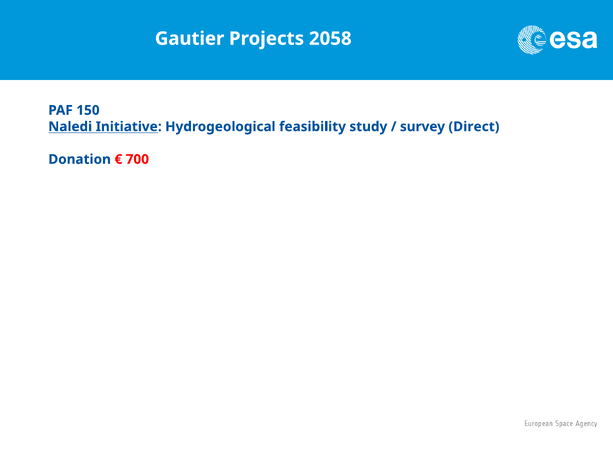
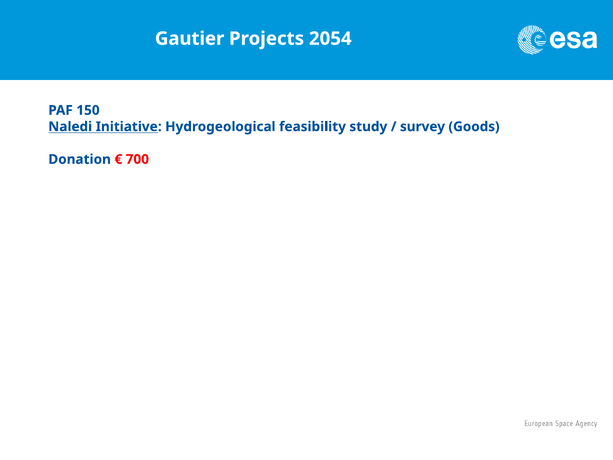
2058: 2058 -> 2054 (330, 39)
Direct: Direct -> Goods (474, 127)
